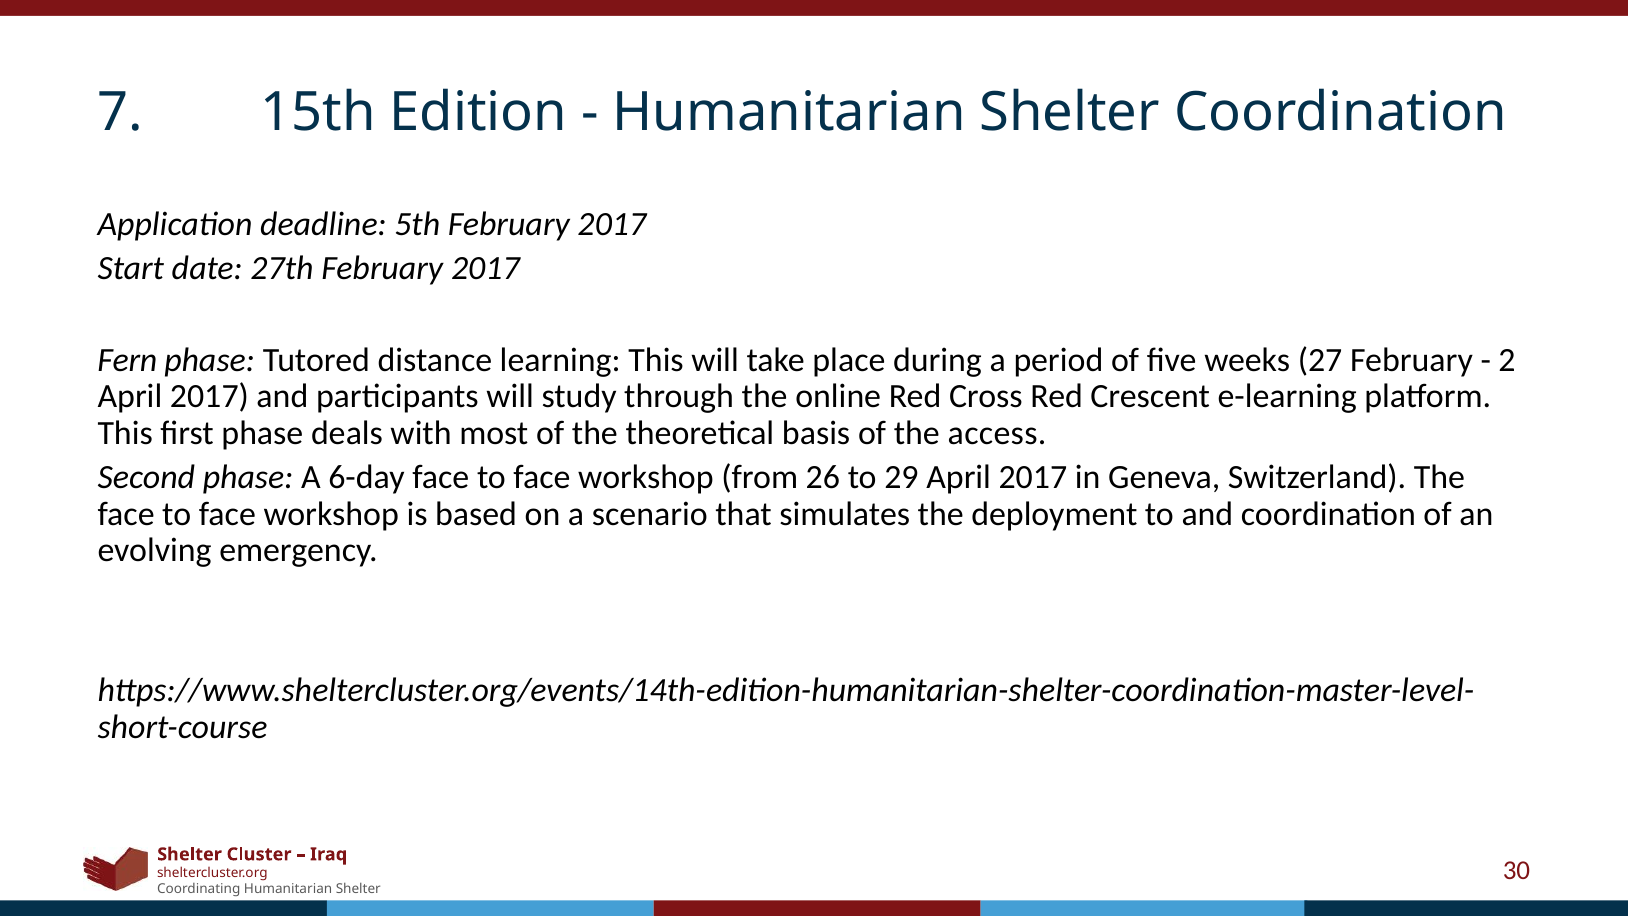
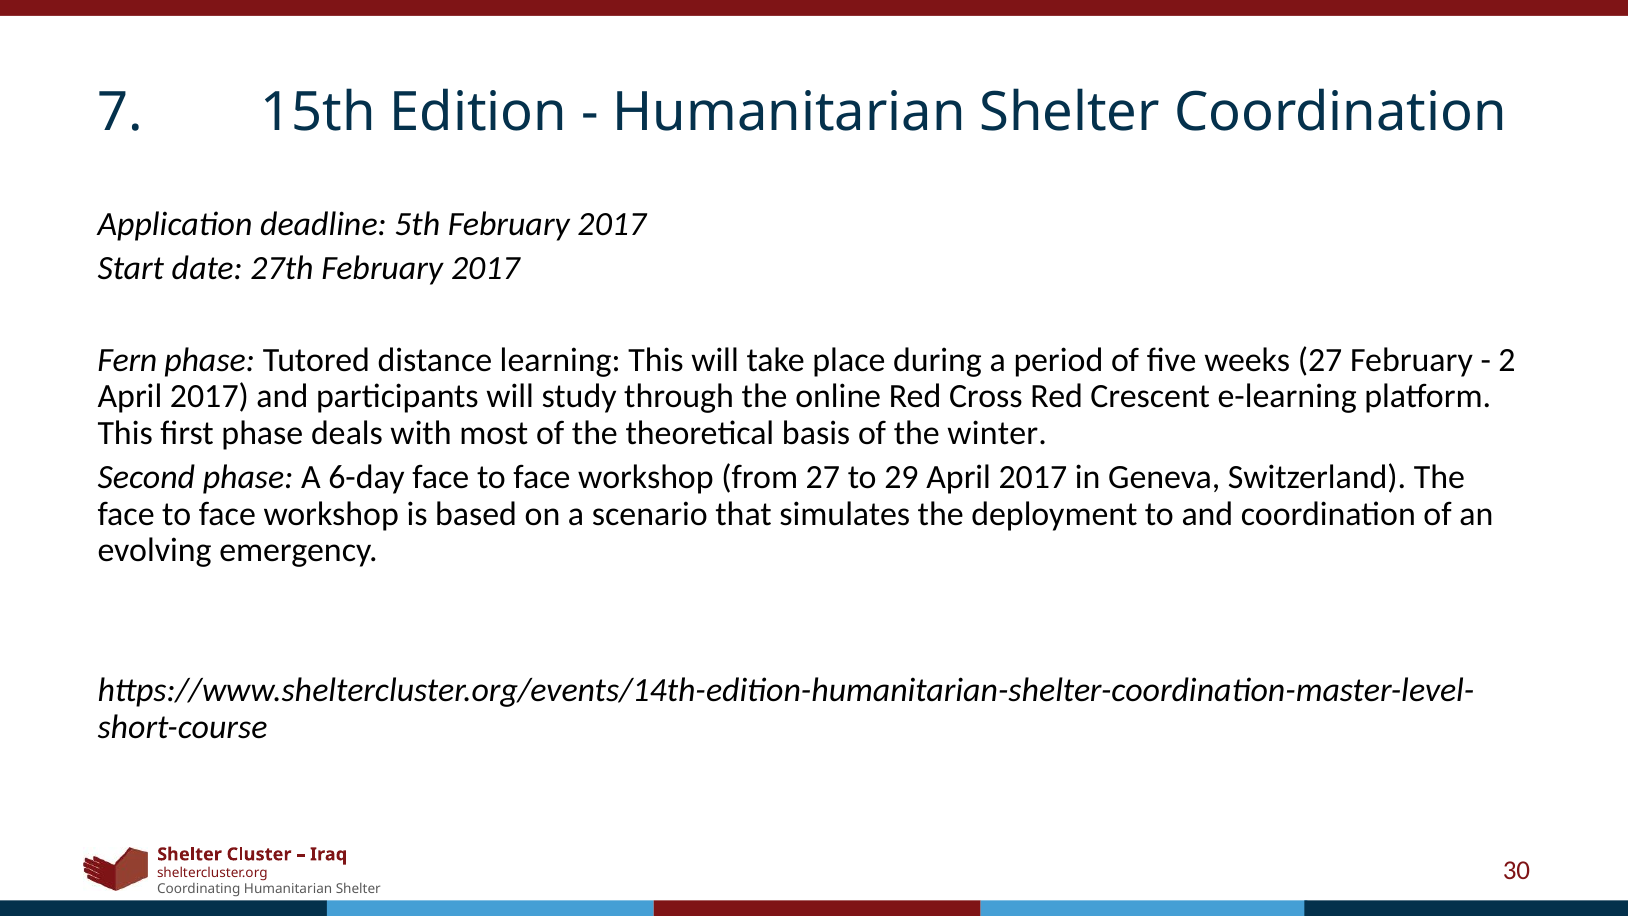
access: access -> winter (997, 433)
from 26: 26 -> 27 (823, 477)
